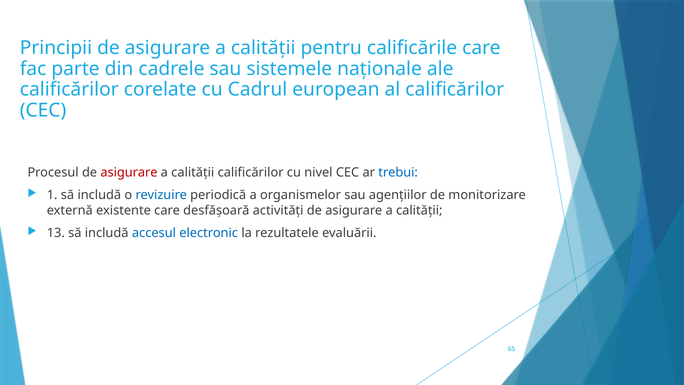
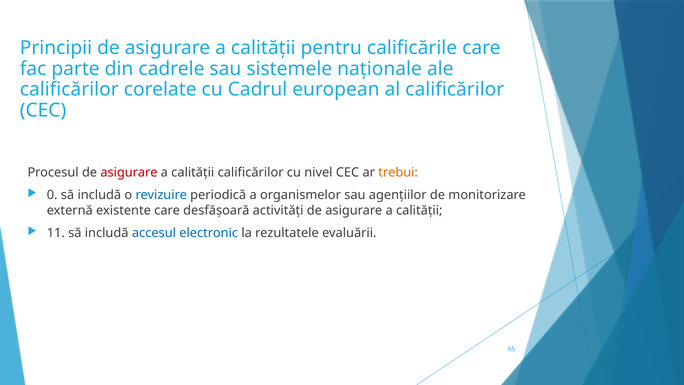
trebui colour: blue -> orange (398, 172)
1: 1 -> 0 (52, 195)
13: 13 -> 11 (56, 233)
